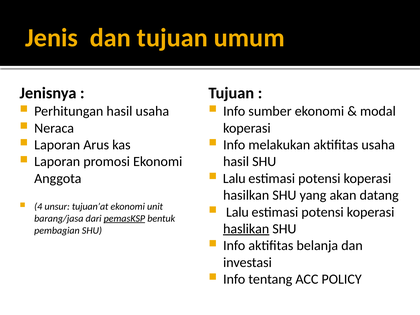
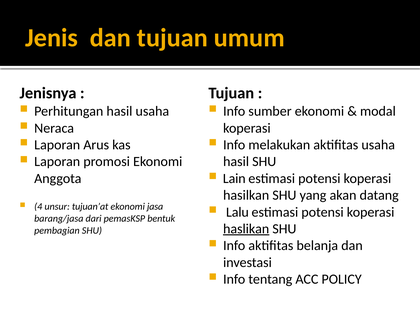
Lalu: Lalu -> Lain (234, 178)
unit: unit -> jasa (155, 207)
pemasKSP underline: present -> none (124, 218)
